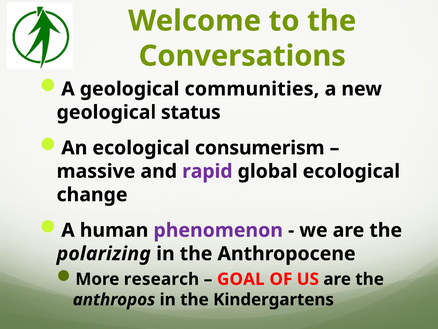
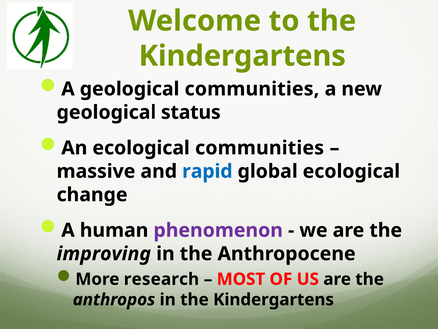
Conversations: Conversations -> Kindergartens (242, 56)
ecological consumerism: consumerism -> communities (260, 148)
rapid colour: purple -> blue (207, 171)
polarizing: polarizing -> improving (104, 253)
GOAL: GOAL -> MOST (241, 279)
